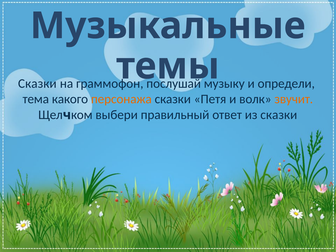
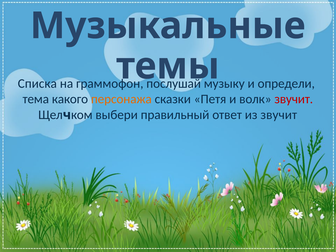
Сказки: Сказки -> Списка (37, 83)
звучит colour: orange -> red (294, 99)
из сказки: сказки -> звучит (279, 115)
